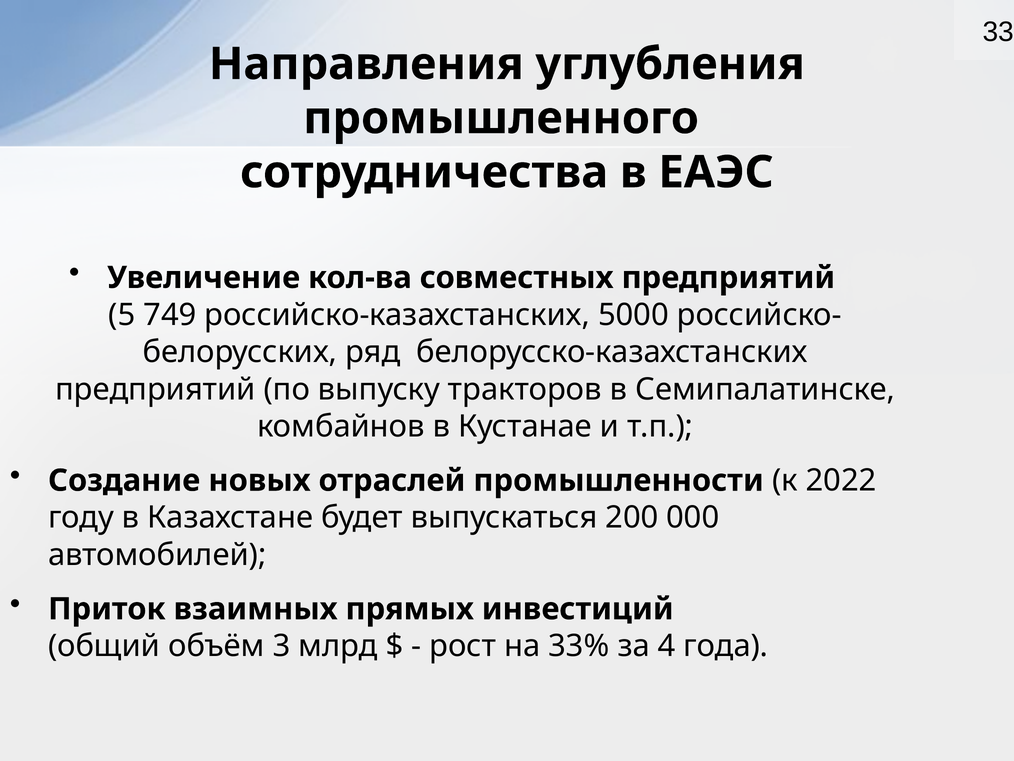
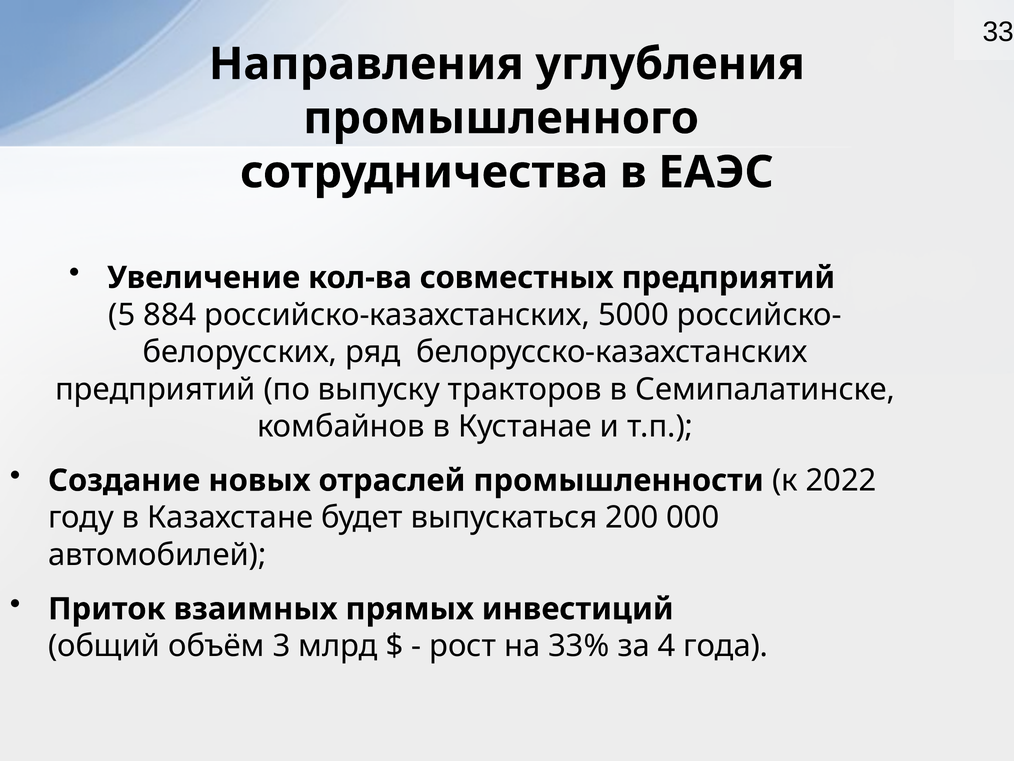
749: 749 -> 884 (170, 315)
